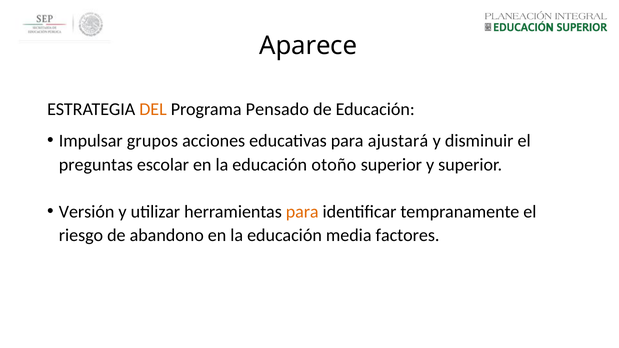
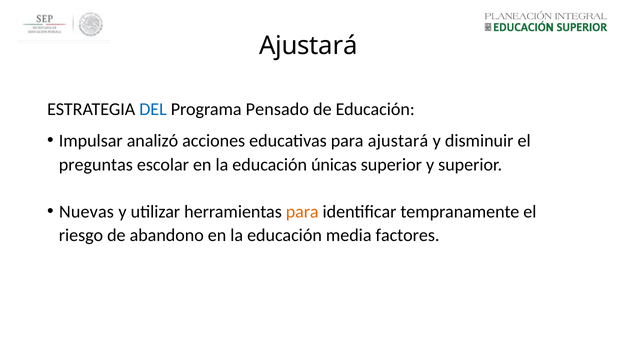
Aparece: Aparece -> Ajustará (308, 46)
DEL colour: orange -> blue (153, 109)
grupos: grupos -> analizó (152, 141)
otoño: otoño -> únicas (334, 165)
Versión: Versión -> Nuevas (86, 212)
